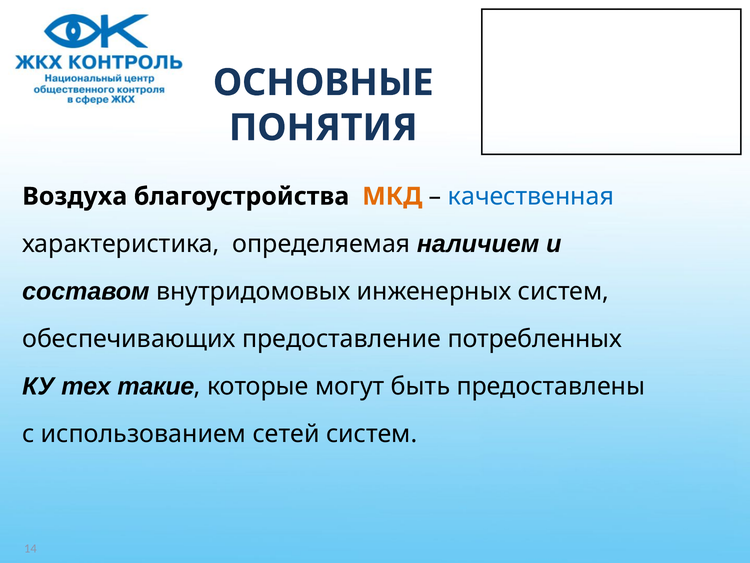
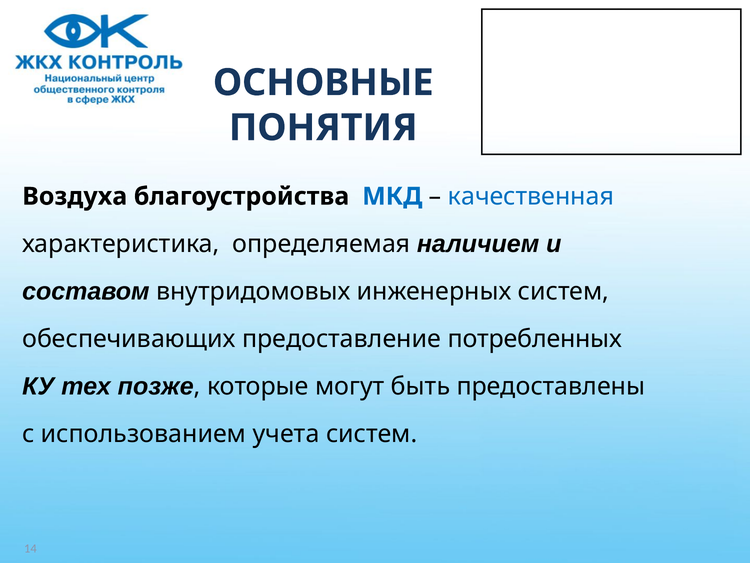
МКД colour: orange -> blue (392, 196)
такие: такие -> позже (156, 386)
сетей: сетей -> учета (286, 434)
